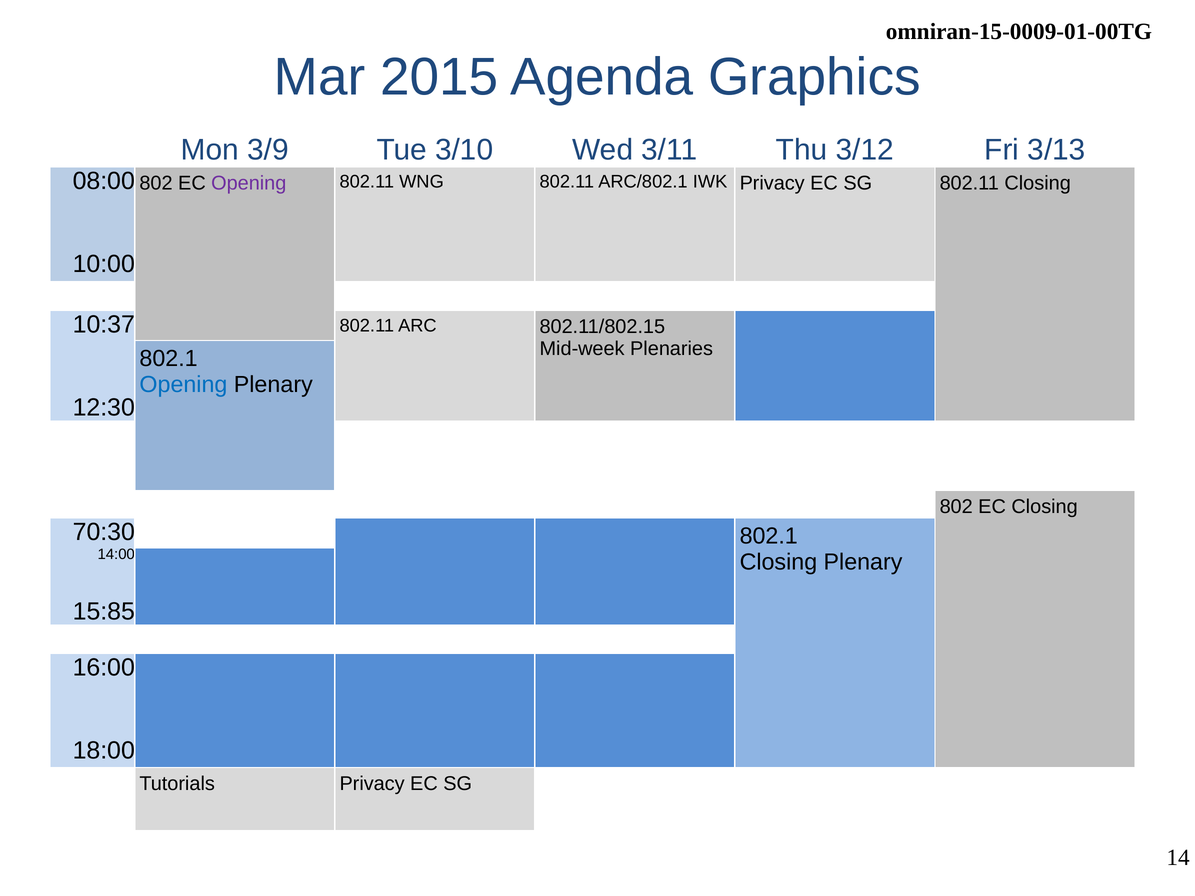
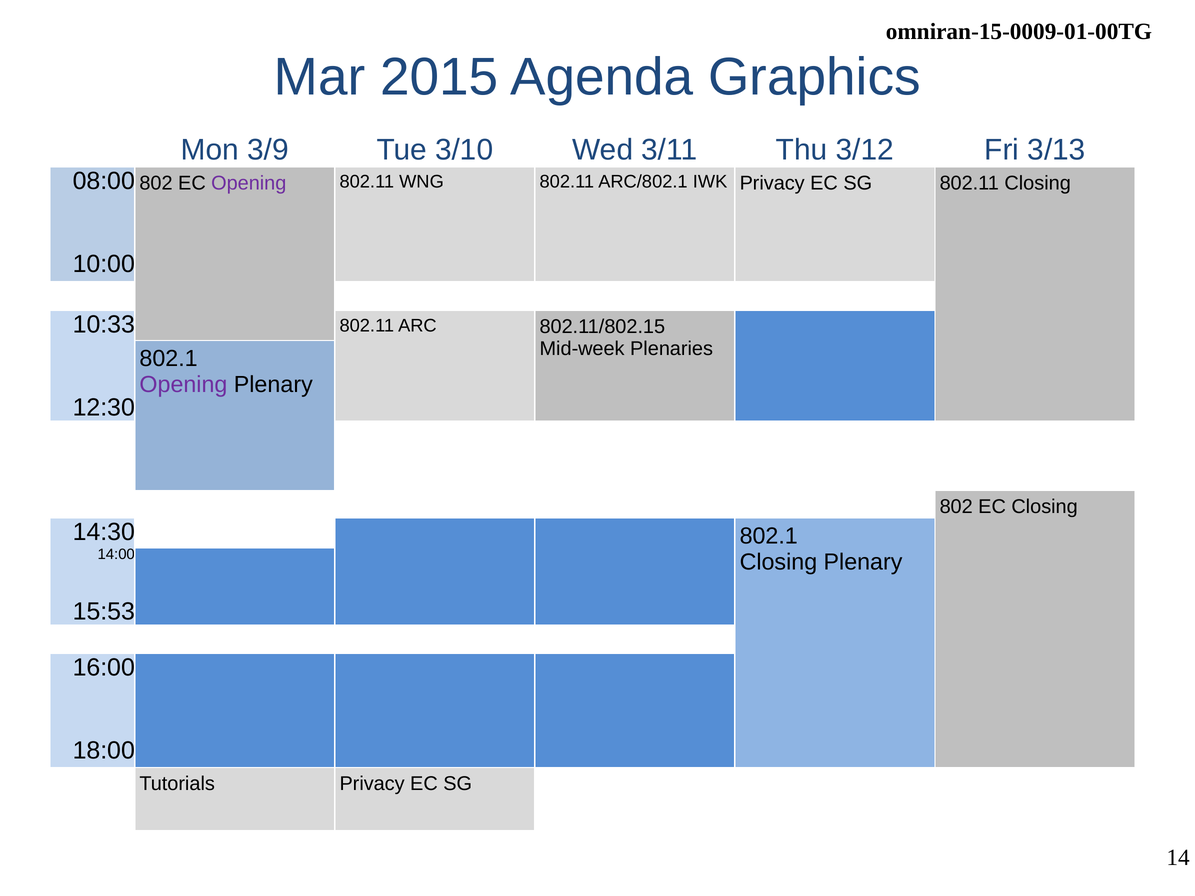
10:37: 10:37 -> 10:33 (104, 325)
Opening colour: blue -> purple (183, 385)
70:30: 70:30 -> 14:30 (104, 532)
15:85: 15:85 -> 15:53 (104, 612)
